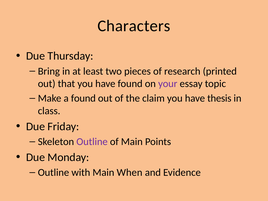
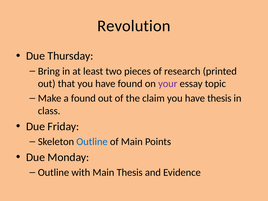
Characters: Characters -> Revolution (134, 26)
Outline colour: purple -> blue (92, 142)
Main When: When -> Thesis (130, 172)
